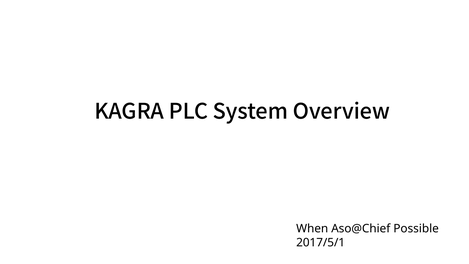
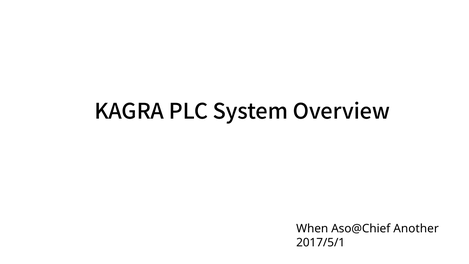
Possible: Possible -> Another (416, 228)
